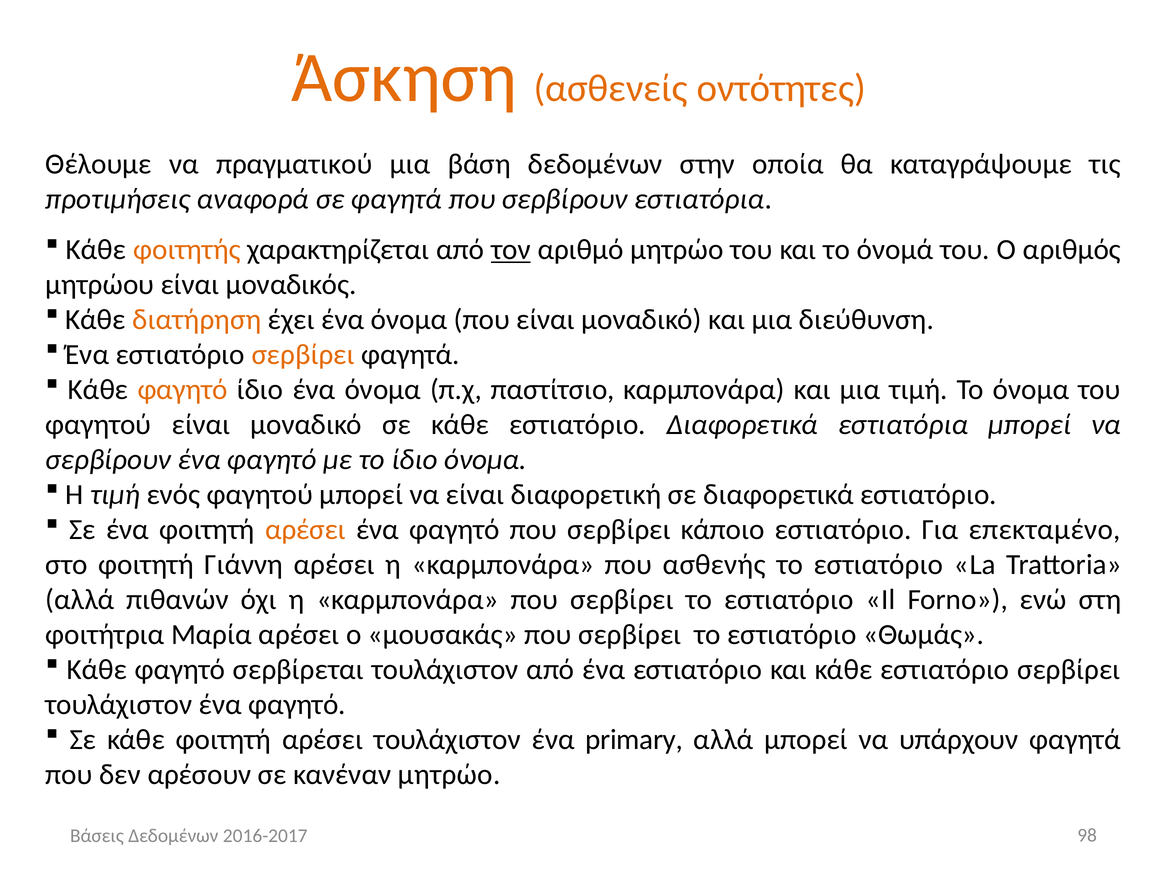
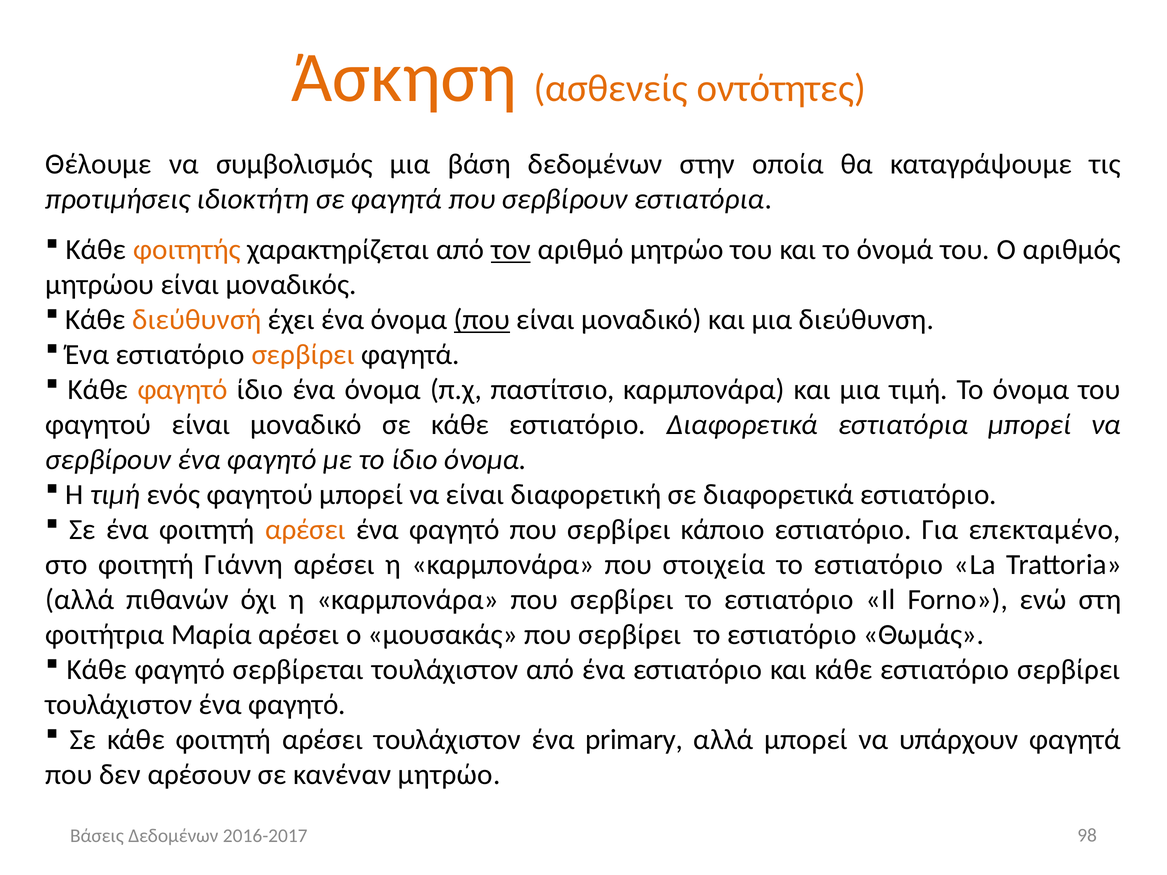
πραγματικού: πραγματικού -> συμβολισμός (294, 164)
αναφορά: αναφορά -> ιδιοκτήτη (253, 199)
διατήρηση: διατήρηση -> διεύθυνσή (197, 320)
που underline: none -> present (482, 320)
ασθενής: ασθενής -> στοιχεία (714, 565)
